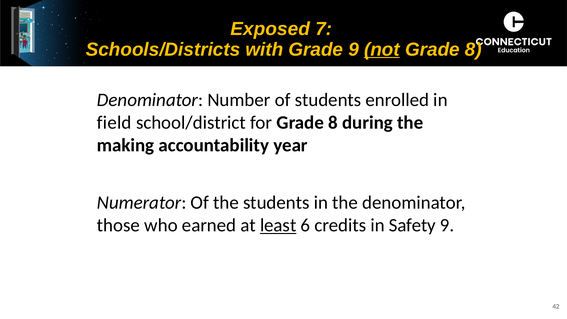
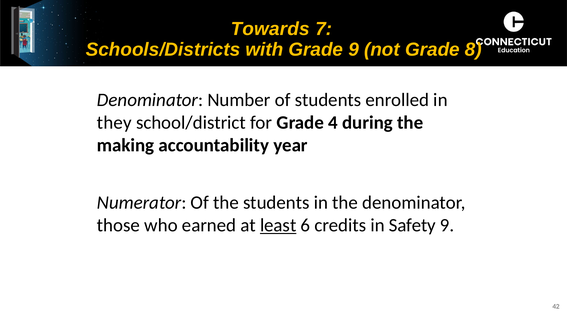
Exposed: Exposed -> Towards (270, 29)
not underline: present -> none (382, 49)
field: field -> they (114, 123)
for Grade 8: 8 -> 4 (333, 123)
